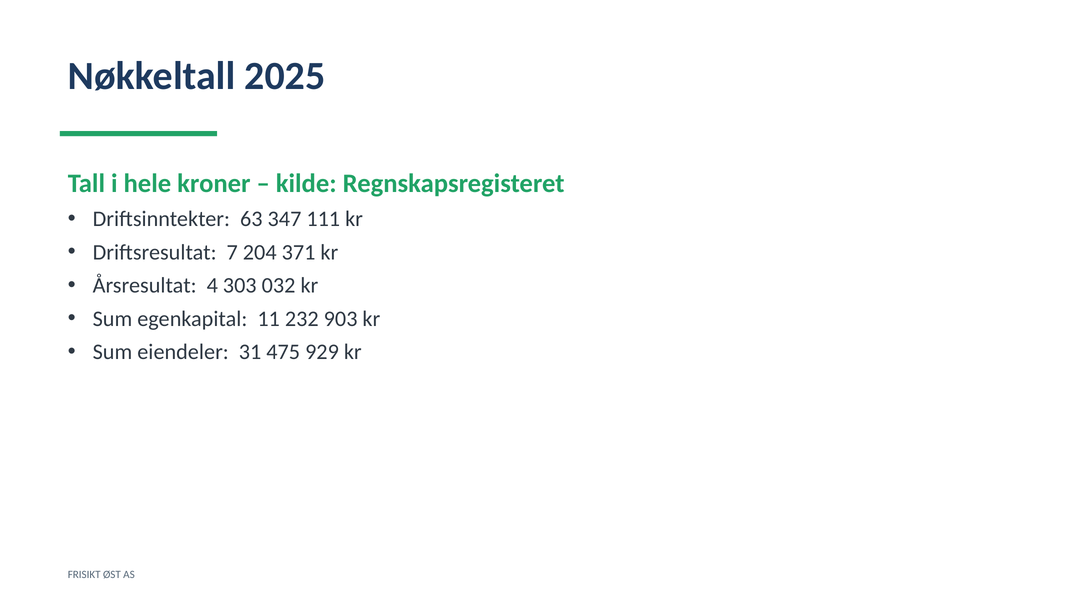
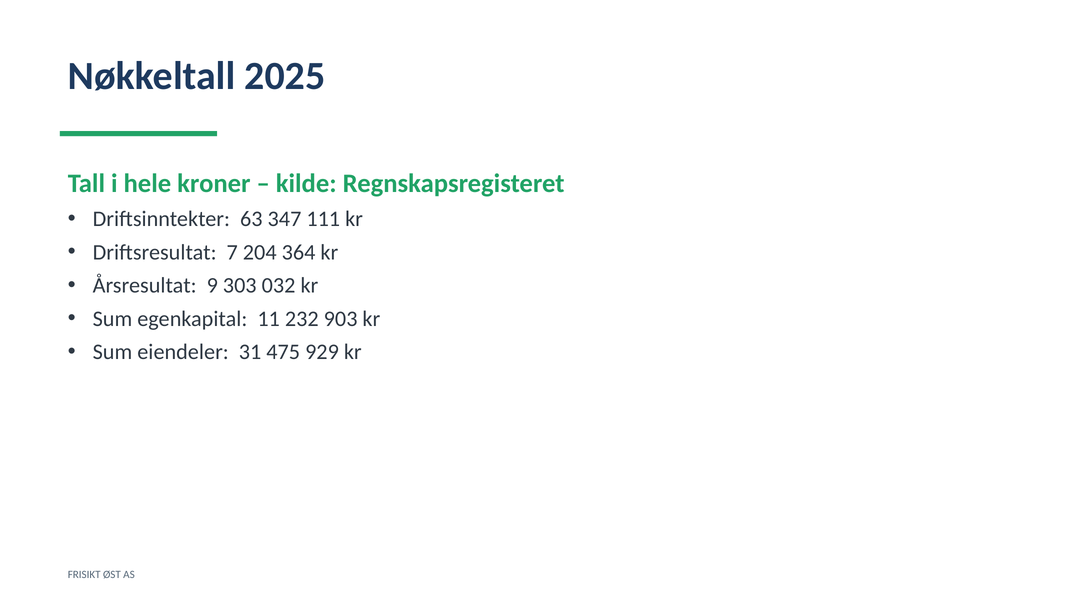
371: 371 -> 364 (298, 252)
4: 4 -> 9 (212, 286)
